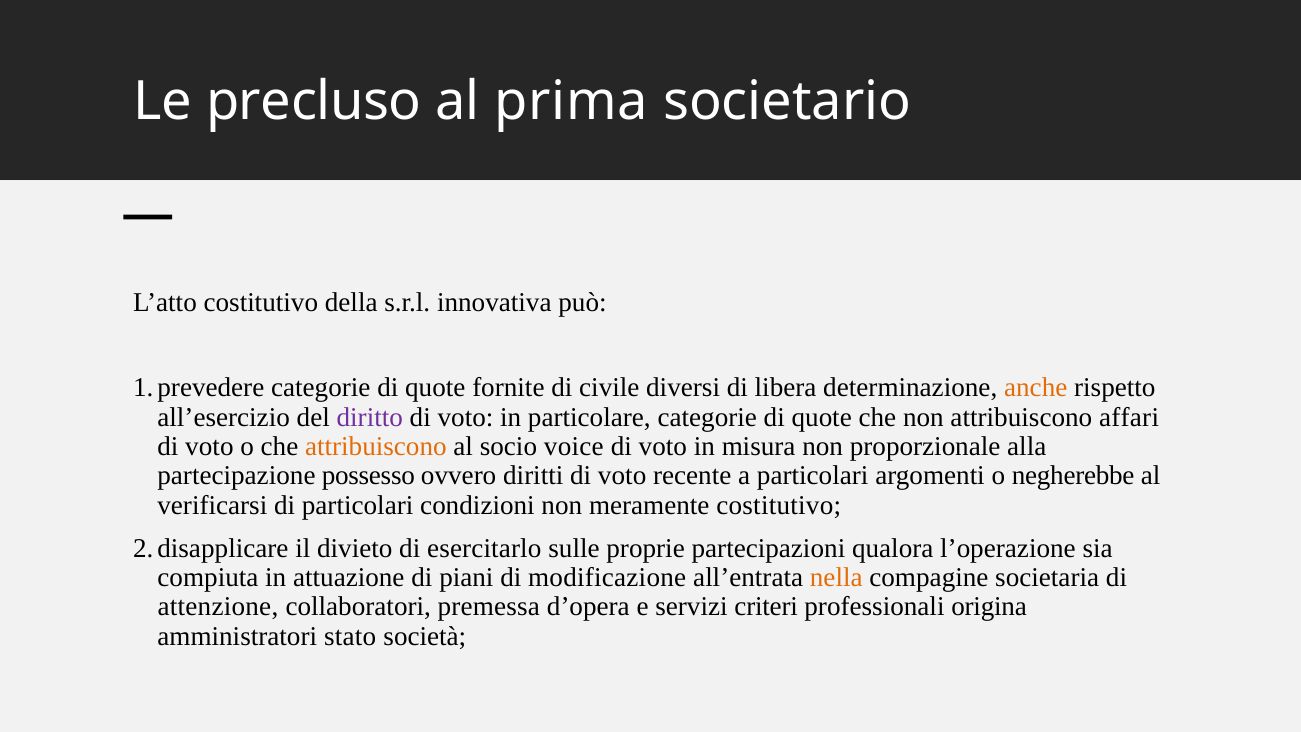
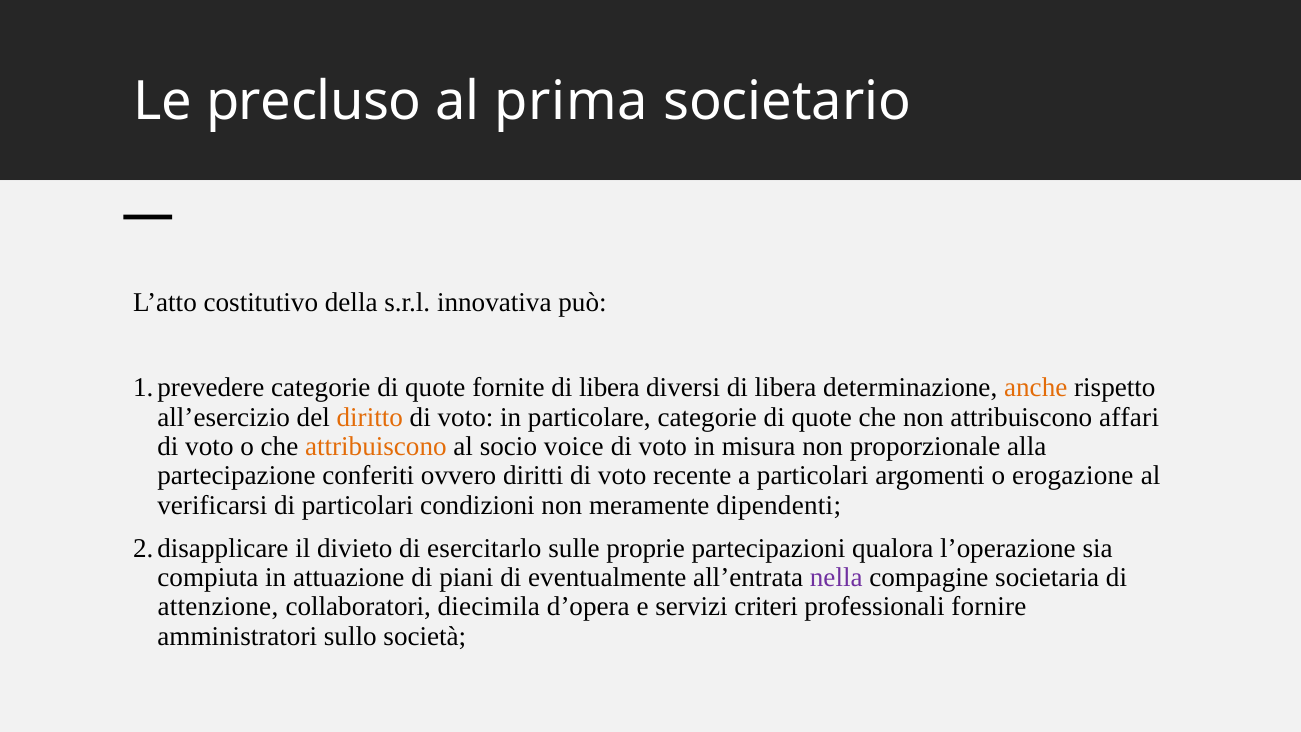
fornite di civile: civile -> libera (609, 388)
diritto colour: purple -> orange (370, 417)
possesso: possesso -> conferiti (368, 476)
negherebbe: negherebbe -> erogazione (1073, 476)
meramente costitutivo: costitutivo -> dipendenti (779, 505)
modificazione: modificazione -> eventualmente (607, 577)
nella colour: orange -> purple (836, 577)
premessa: premessa -> diecimila (489, 607)
origina: origina -> fornire (989, 607)
stato: stato -> sullo (350, 636)
